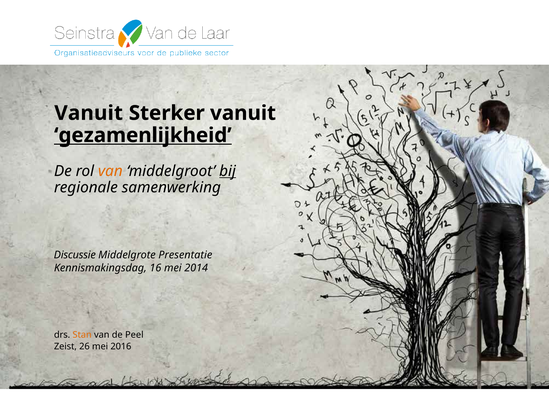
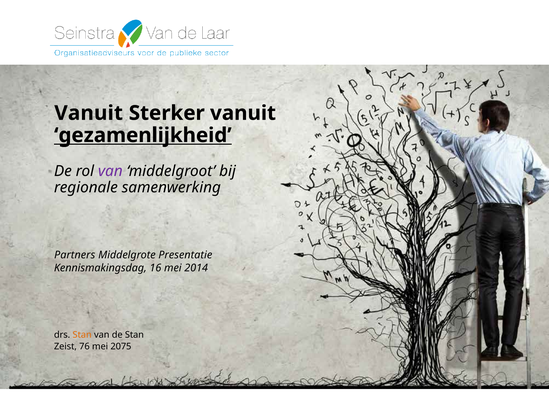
van colour: orange -> purple (110, 171)
bij underline: present -> none (228, 171)
Discussie: Discussie -> Partners (75, 256)
de Peel: Peel -> Stan (134, 336)
26: 26 -> 76 (84, 347)
2016: 2016 -> 2075 (121, 347)
